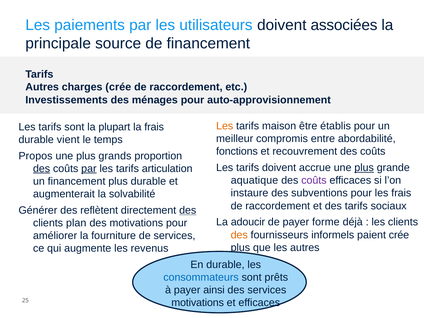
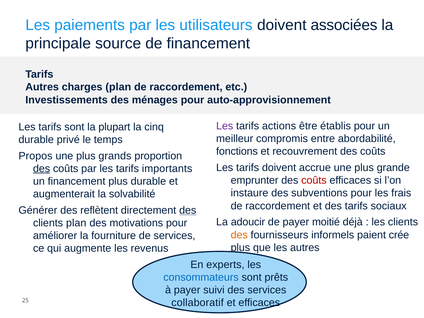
charges crée: crée -> plan (118, 87)
Les colour: orange -> purple (225, 126)
maison: maison -> actions (279, 126)
la frais: frais -> cinq (154, 127)
vient: vient -> privé (68, 140)
plus underline: present -> none (364, 168)
par underline: present -> none (89, 169)
articulation: articulation -> importants (167, 169)
aquatique: aquatique -> emprunter (255, 180)
coûts colour: purple -> red (314, 180)
forme: forme -> moitié (326, 222)
En durable: durable -> experts (225, 265)
ainsi: ainsi -> suivi (214, 290)
motivations: motivations -> collaboratif (198, 303)
